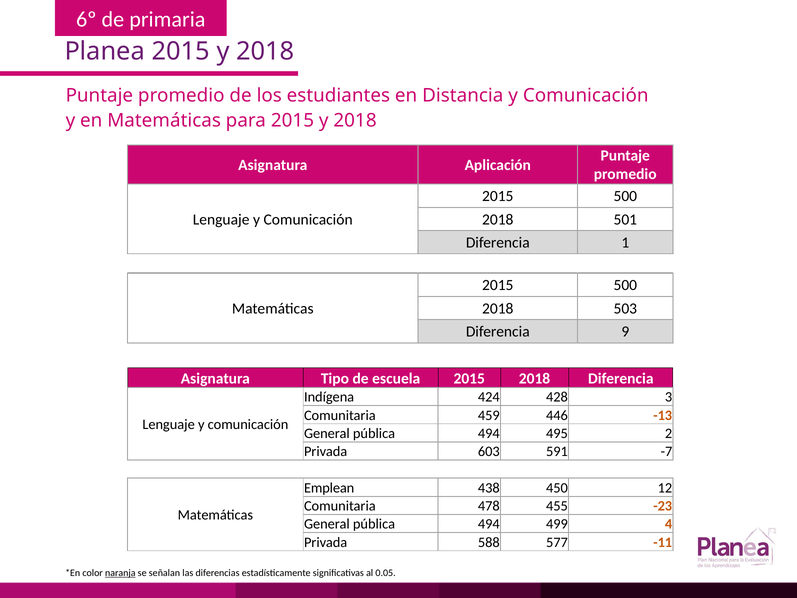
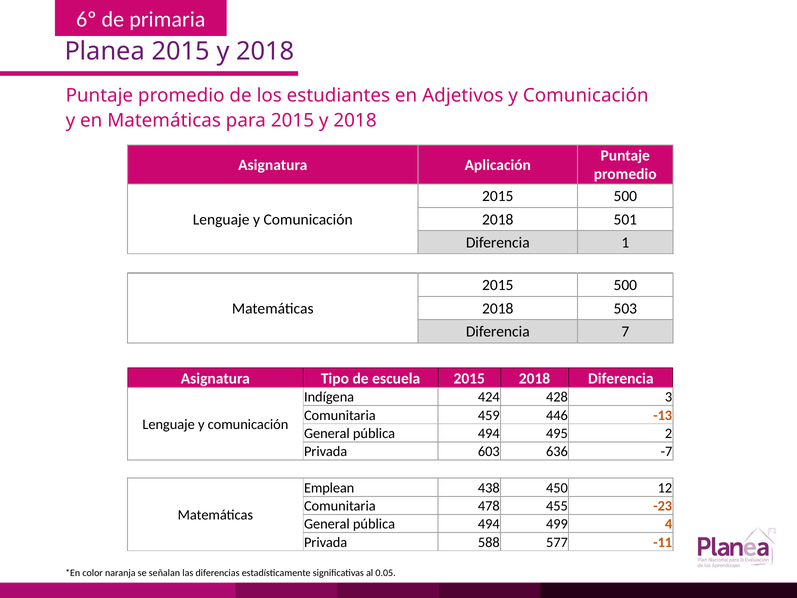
Distancia: Distancia -> Adjetivos (463, 96)
9: 9 -> 7 (625, 332)
591: 591 -> 636 (557, 451)
naranja underline: present -> none (120, 573)
